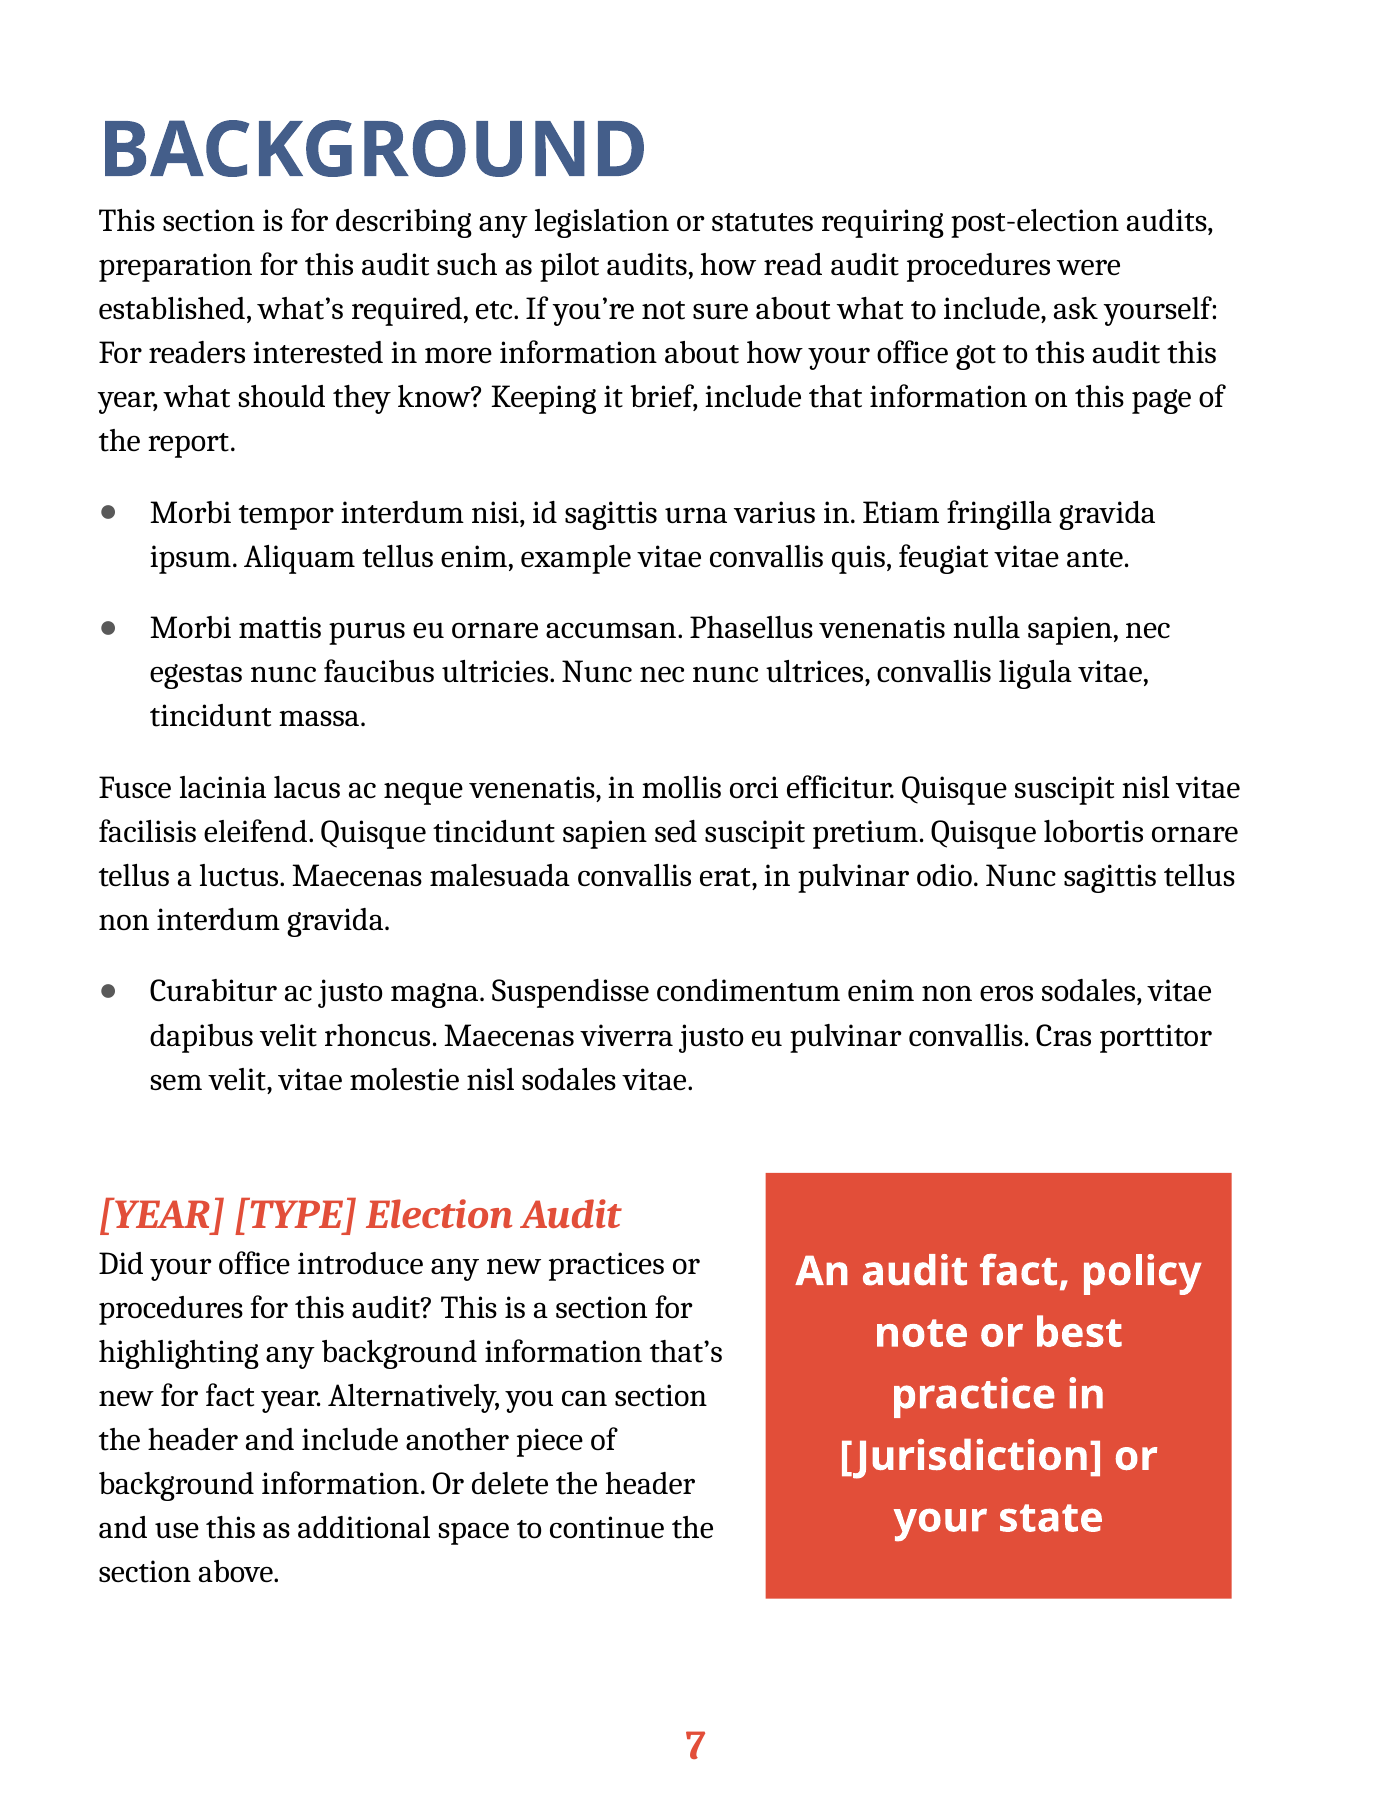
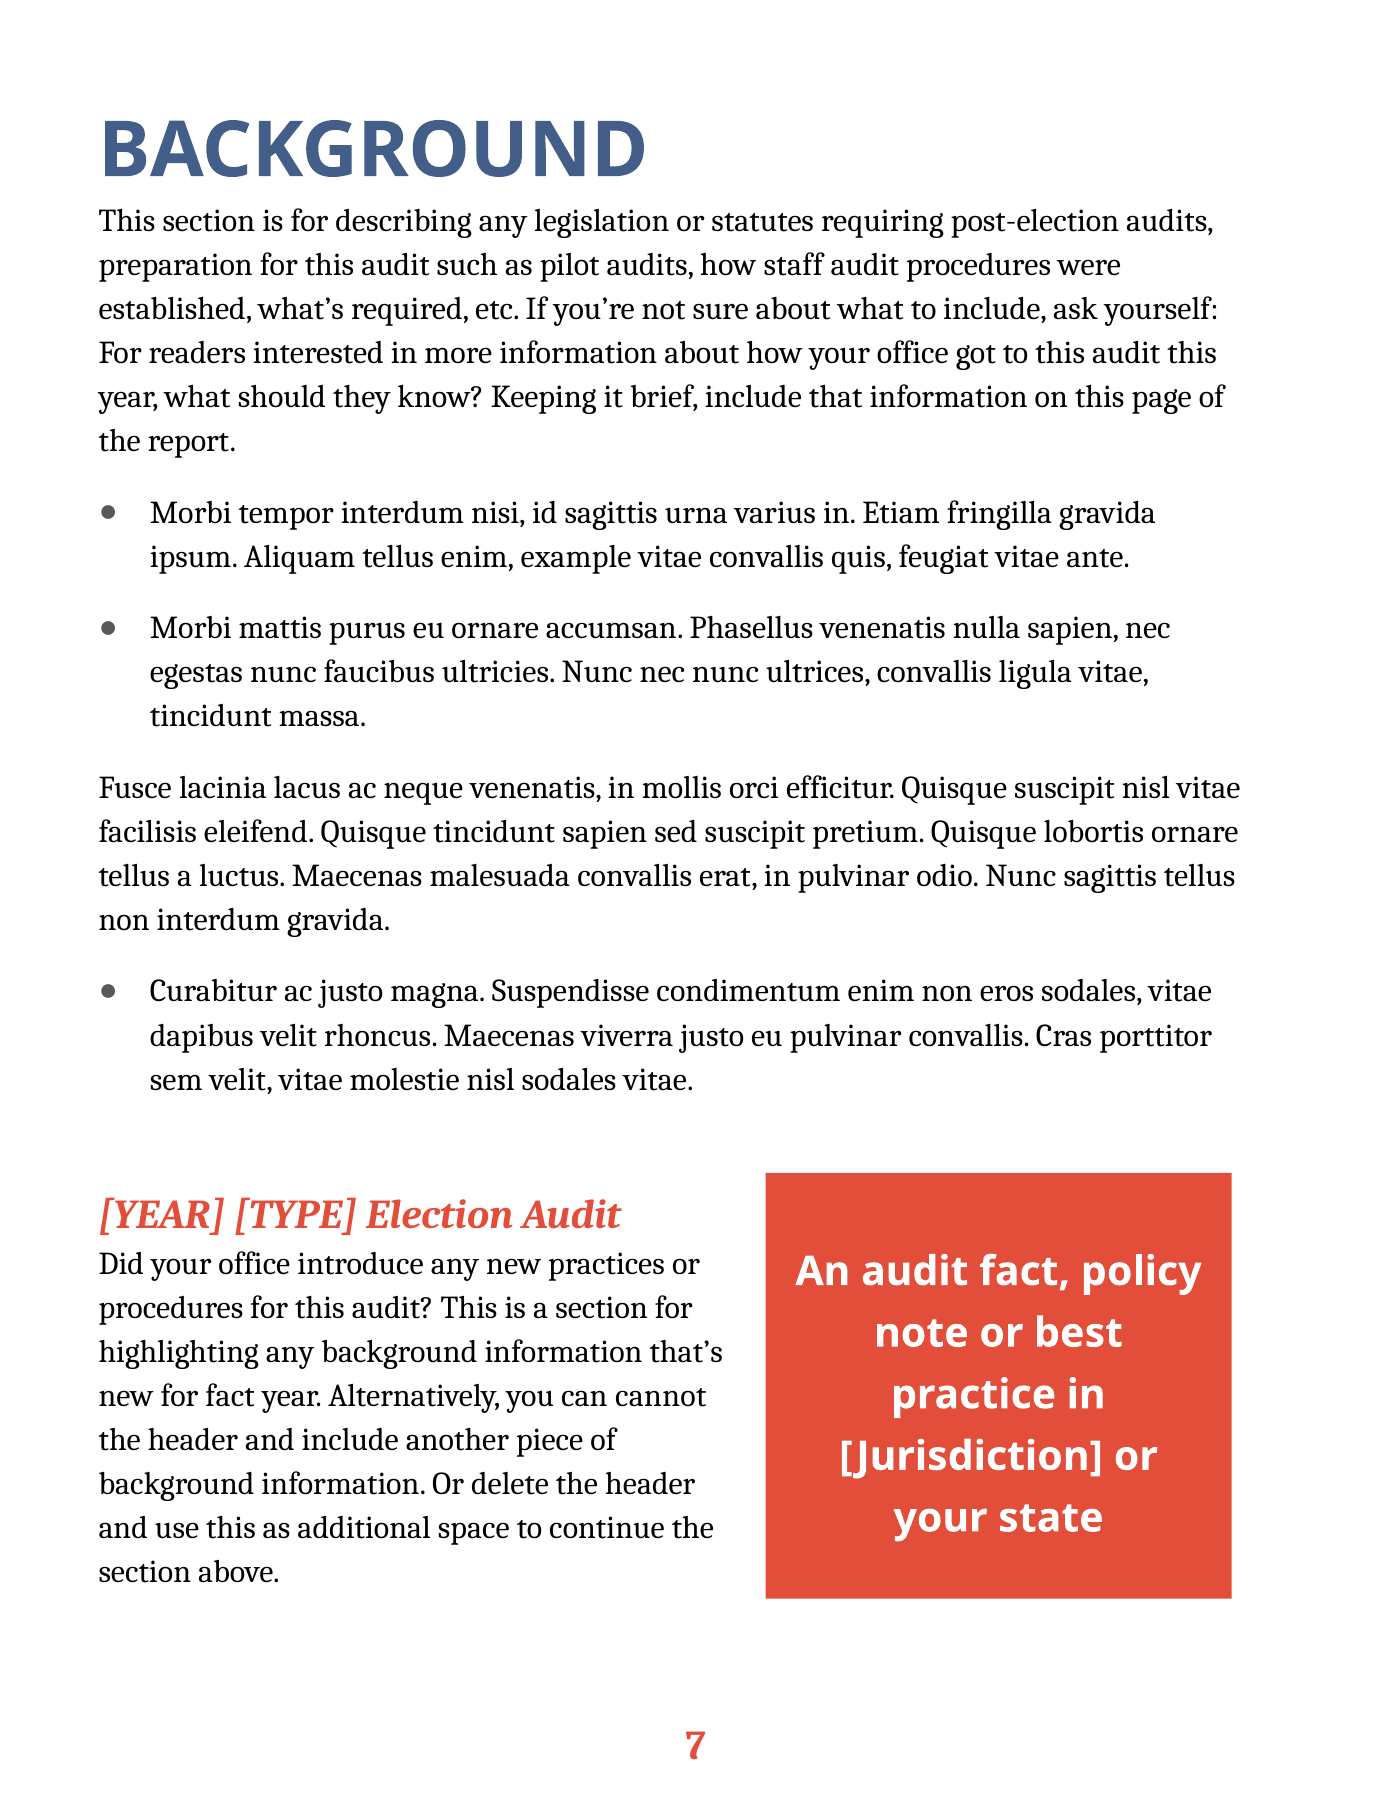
read: read -> staff (793, 265)
can section: section -> cannot (661, 1396)
